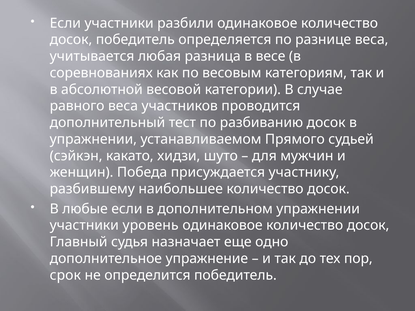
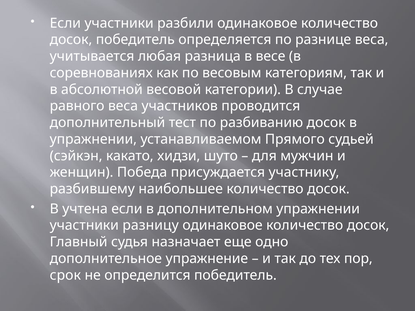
любые: любые -> учтена (85, 209)
уровень: уровень -> разницу (151, 226)
